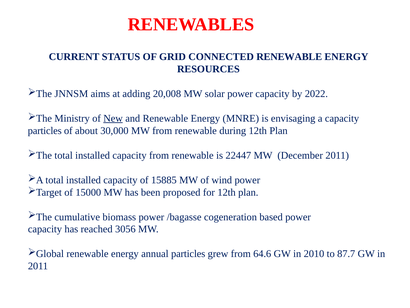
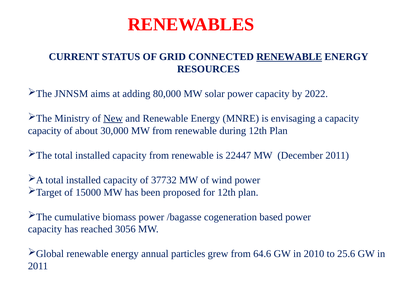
RENEWABLE underline: none -> present (289, 57)
20,008: 20,008 -> 80,000 (167, 94)
particles: particles -> capacity (45, 130)
15885: 15885 -> 37732 (164, 180)
87.7: 87.7 -> 25.6 (346, 253)
